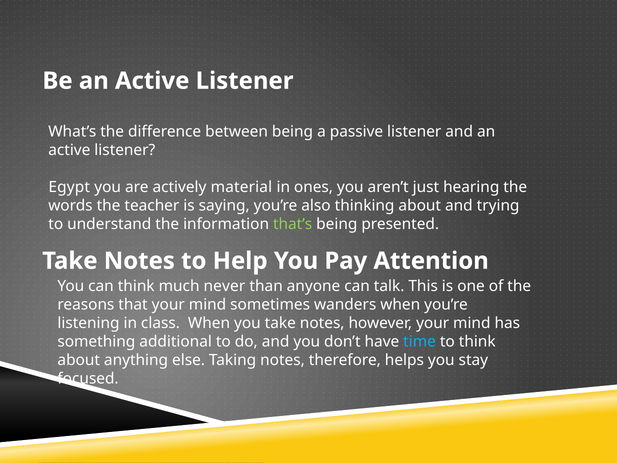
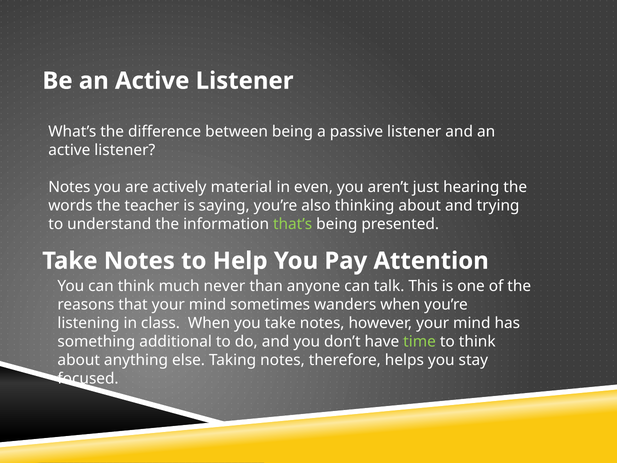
Egypt: Egypt -> Notes (69, 187)
ones: ones -> even (313, 187)
time colour: light blue -> light green (420, 341)
